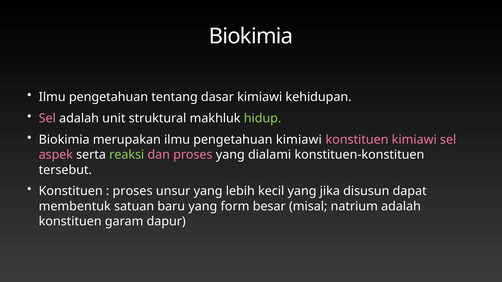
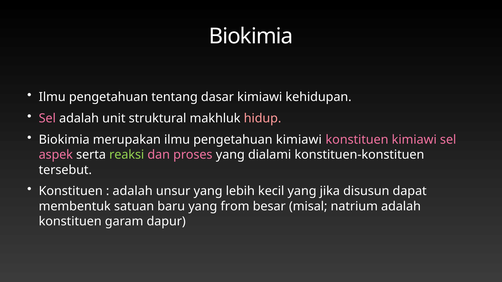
hidup colour: light green -> pink (263, 119)
proses: proses -> adalah (133, 191)
form: form -> from (235, 206)
